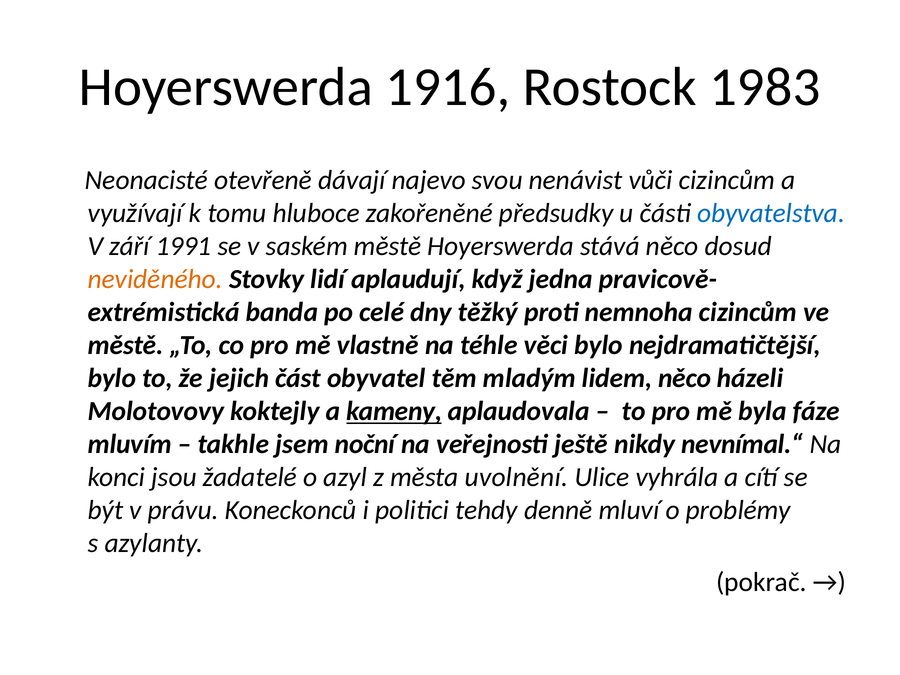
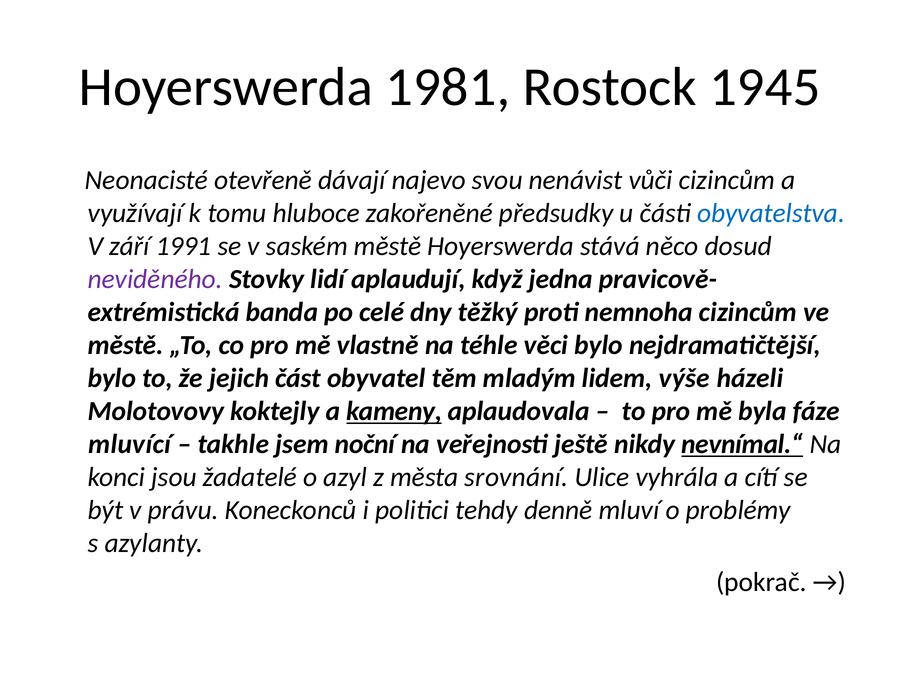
1916: 1916 -> 1981 (448, 87)
1983: 1983 -> 1945 (765, 87)
neviděného colour: orange -> purple (155, 279)
lidem něco: něco -> výše (684, 378)
mluvím: mluvím -> mluvící (130, 444)
nevnímal.“ underline: none -> present (742, 444)
uvolnění: uvolnění -> srovnání (516, 477)
